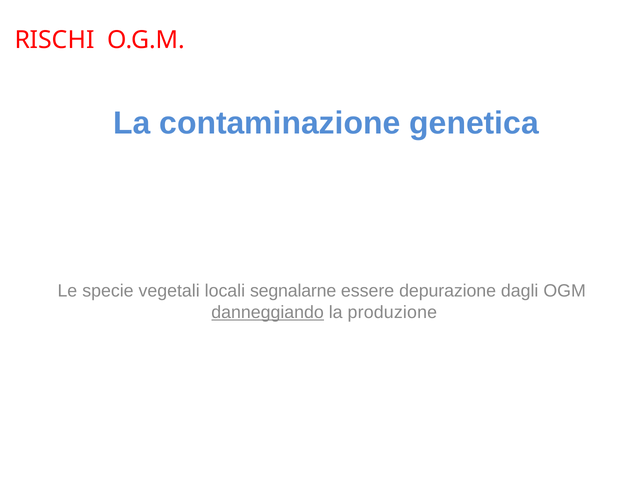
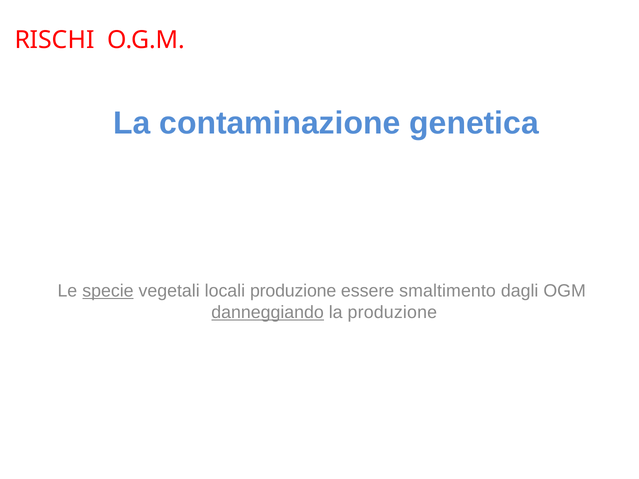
specie underline: none -> present (108, 291)
locali segnalarne: segnalarne -> produzione (293, 291)
depurazione: depurazione -> smaltimento (448, 291)
